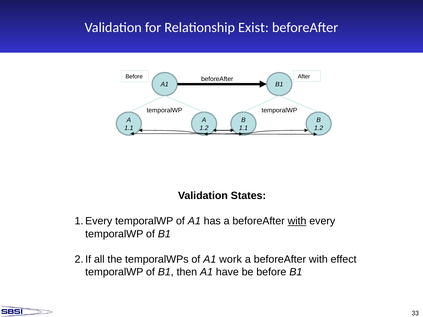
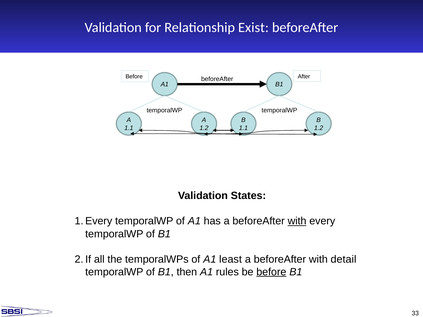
work: work -> least (231, 259)
effect: effect -> detail (344, 259)
have: have -> rules (227, 272)
before underline: none -> present (271, 272)
